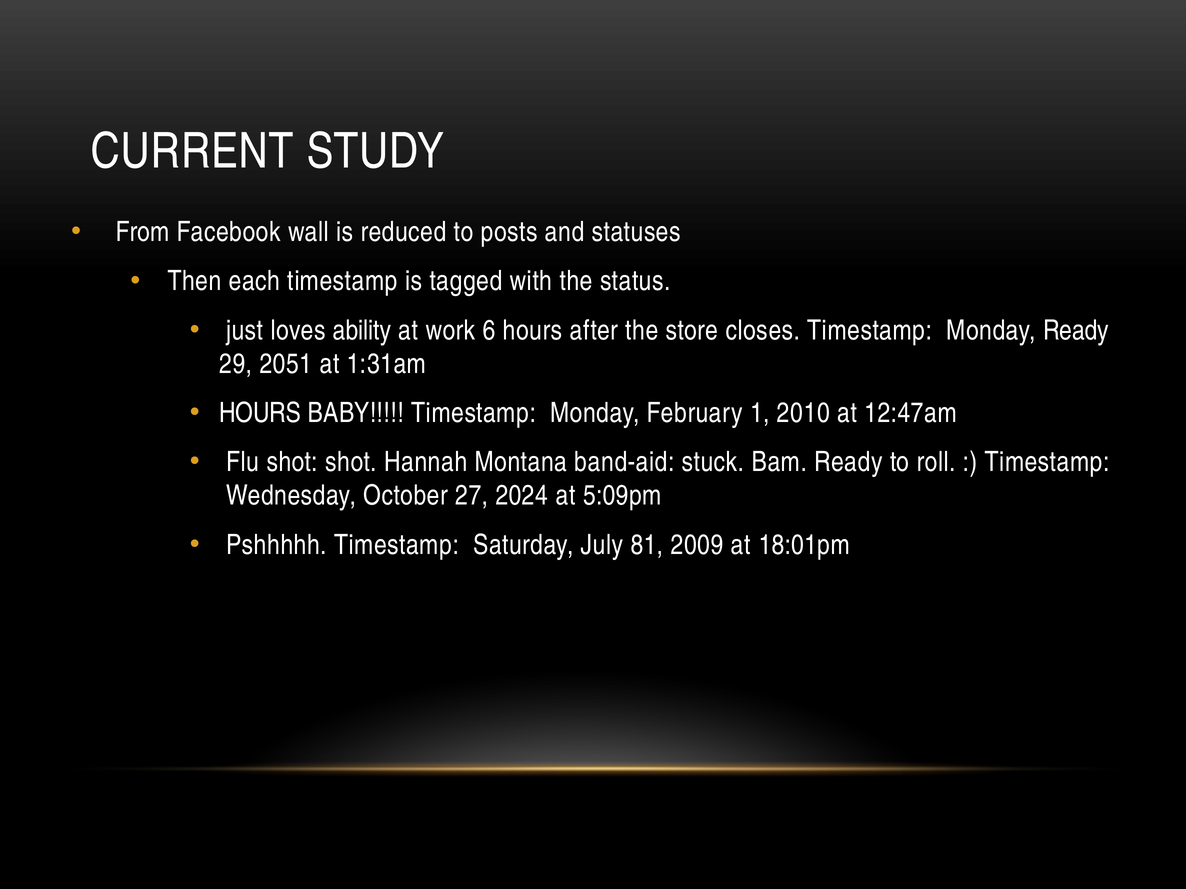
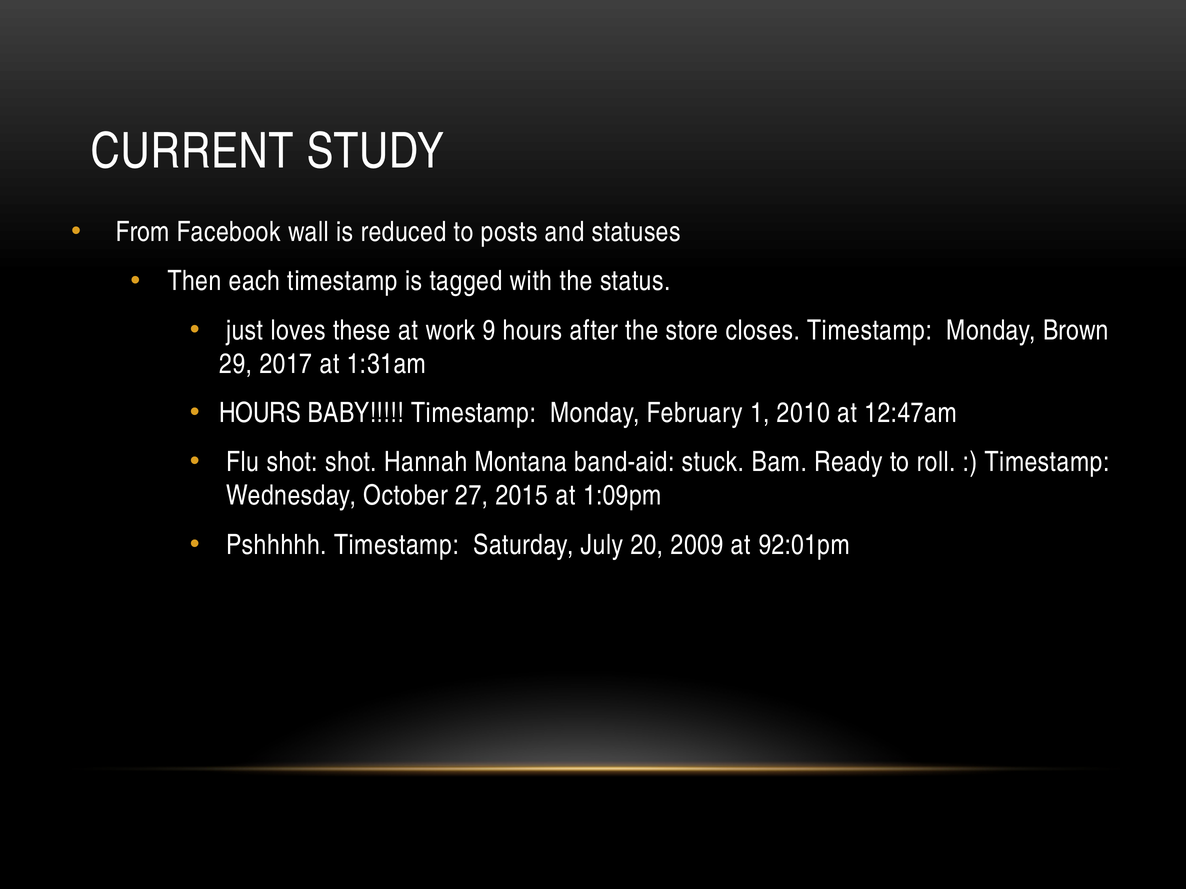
ability: ability -> these (362, 330)
6: 6 -> 9 (489, 330)
Monday Ready: Ready -> Brown (1076, 330)
2051: 2051 -> 2017 (286, 364)
2024: 2024 -> 2015 (522, 496)
5:09pm: 5:09pm -> 1:09pm (622, 496)
81: 81 -> 20 (647, 545)
18:01pm: 18:01pm -> 92:01pm (804, 545)
